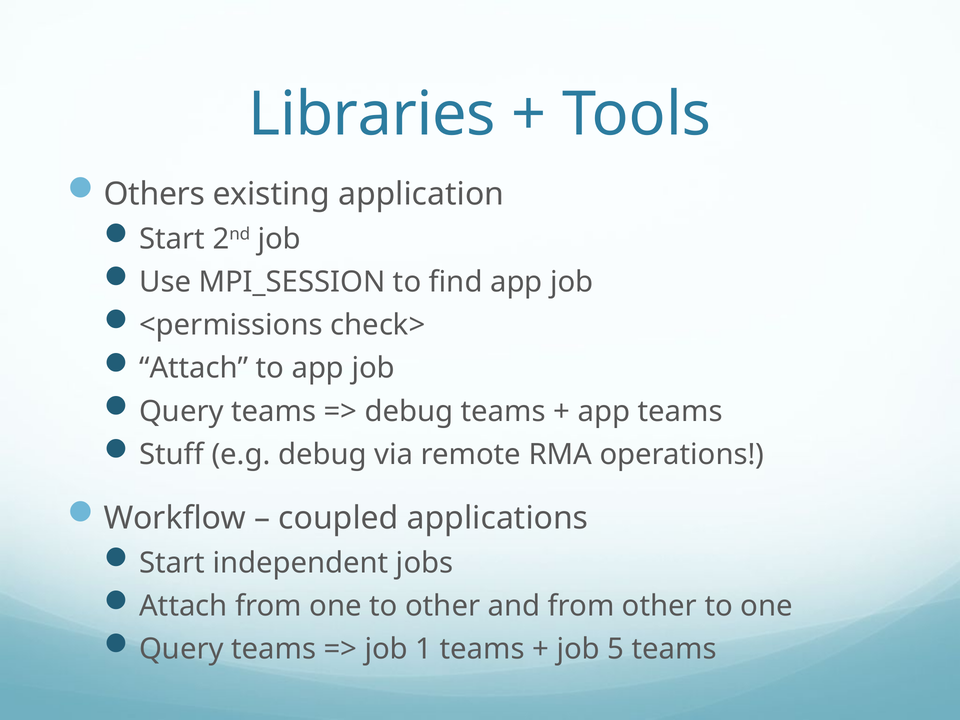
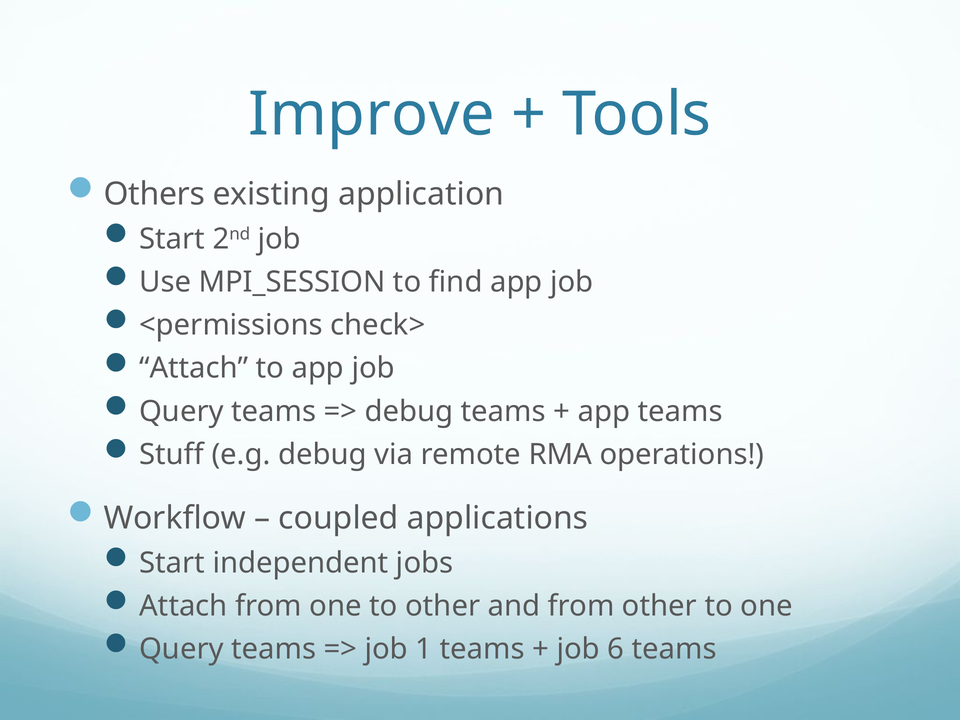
Libraries: Libraries -> Improve (372, 114)
5: 5 -> 6 (616, 649)
